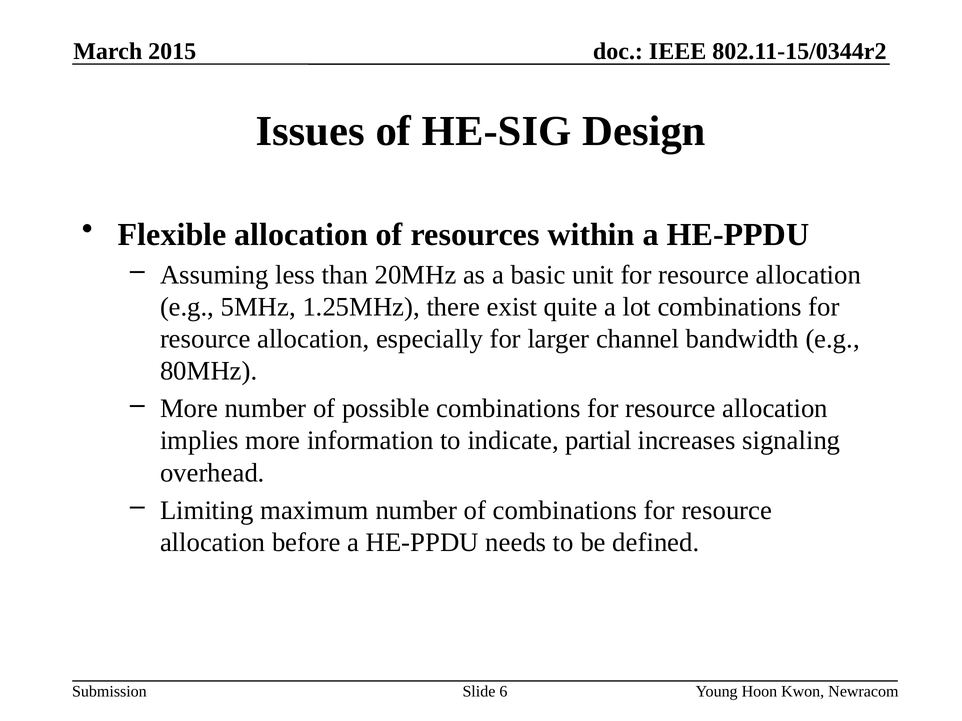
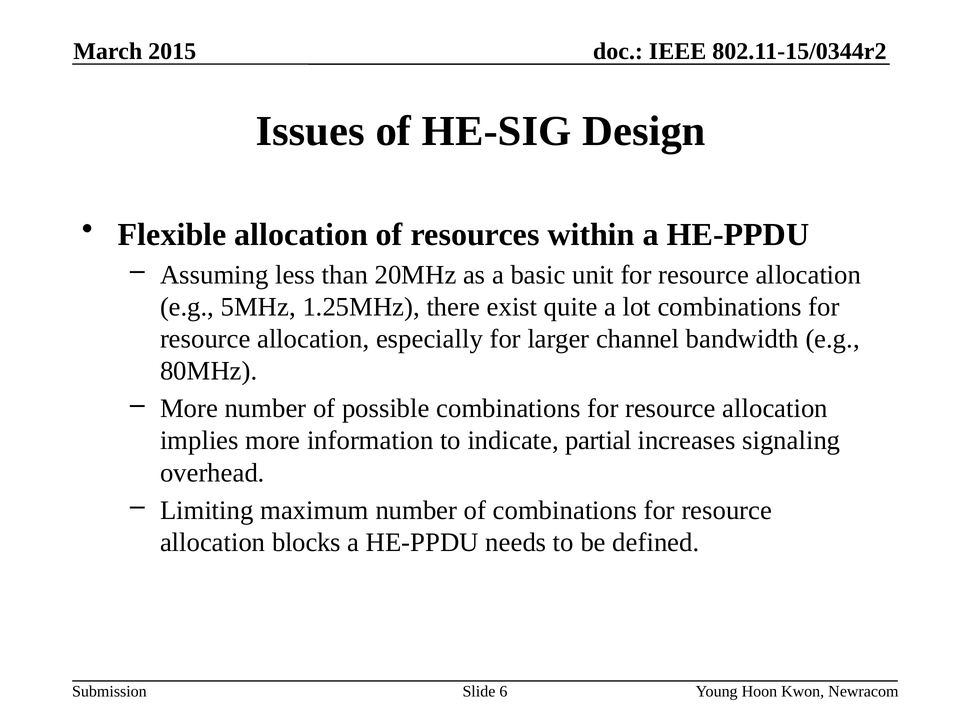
before: before -> blocks (306, 543)
